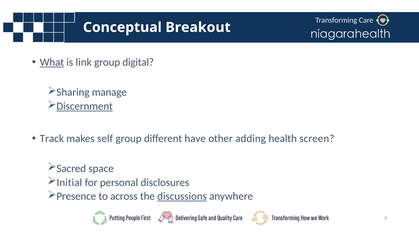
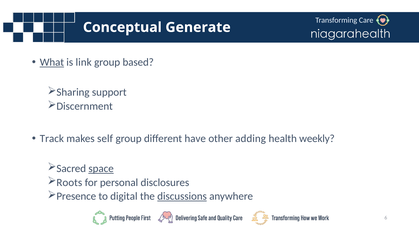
Breakout: Breakout -> Generate (198, 27)
digital: digital -> based (138, 63)
manage: manage -> support (109, 93)
Discernment underline: present -> none (85, 107)
screen: screen -> weekly (317, 139)
space underline: none -> present (101, 169)
Initial: Initial -> Roots (69, 183)
across: across -> digital (124, 197)
